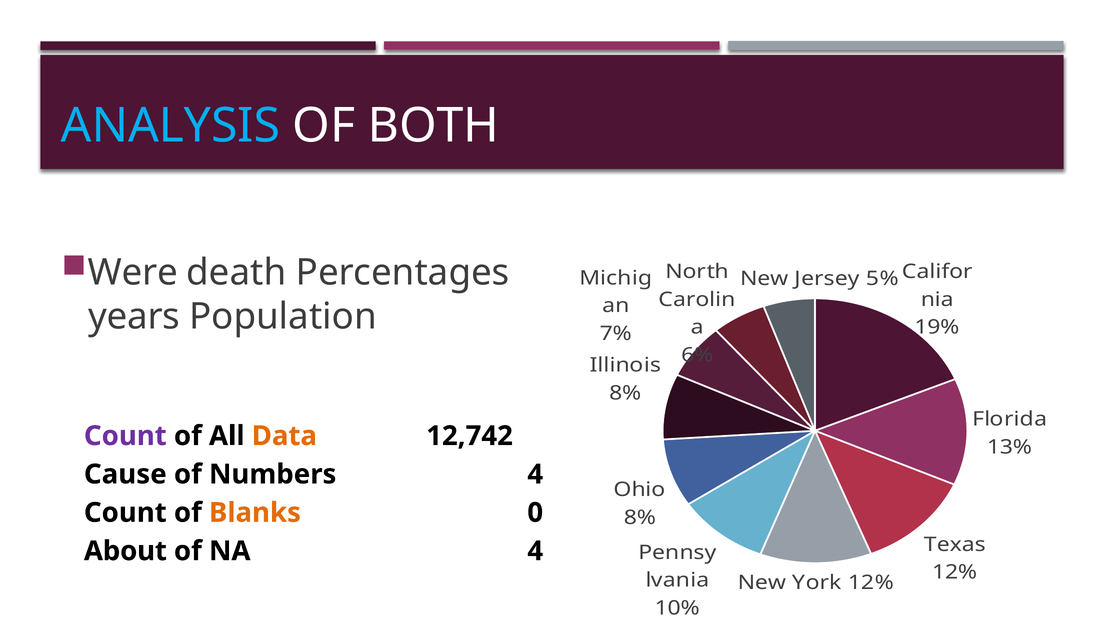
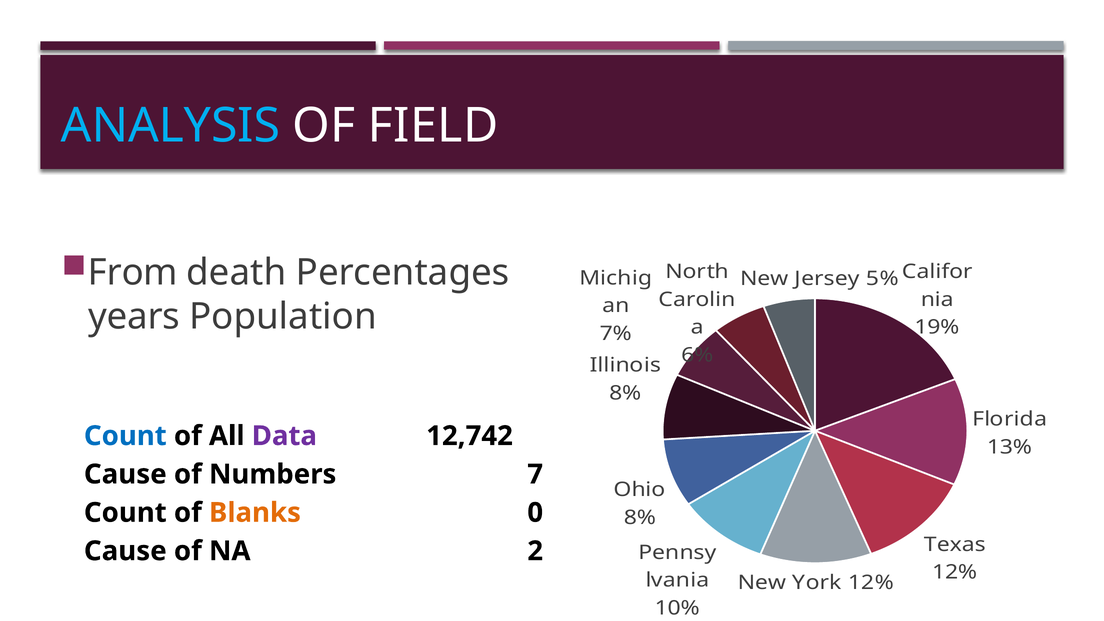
BOTH: BOTH -> FIELD (433, 126)
Were: Were -> From (133, 273)
Count colour: purple -> blue (125, 436)
Data colour: orange -> purple (284, 436)
Numbers 4: 4 -> 7 (535, 474)
About: About -> Cause (125, 551)
NA 4: 4 -> 2 (535, 551)
